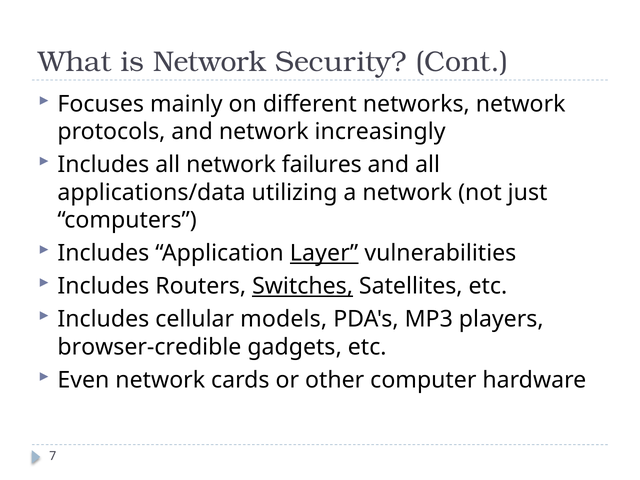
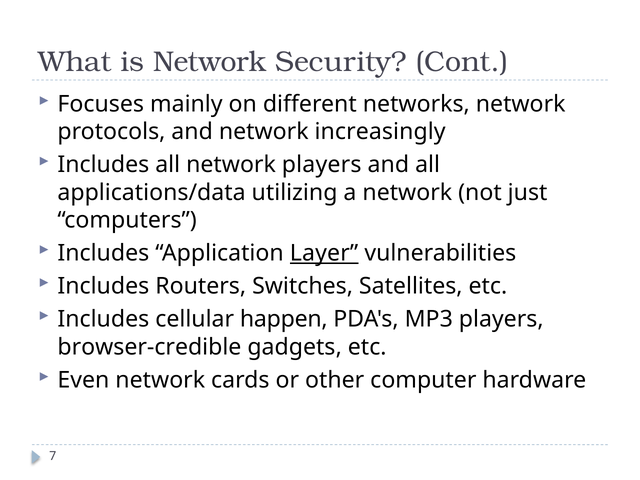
network failures: failures -> players (322, 165)
Switches underline: present -> none (303, 286)
models: models -> happen (284, 319)
